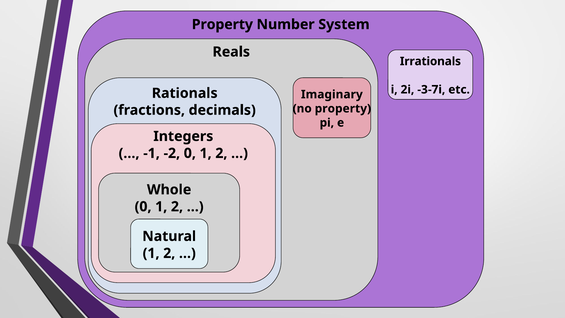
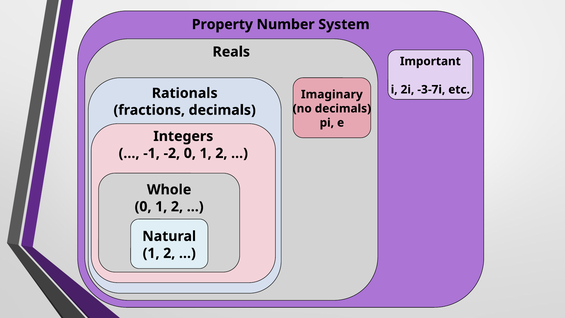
Irrationals: Irrationals -> Important (430, 61)
no property: property -> decimals (343, 109)
